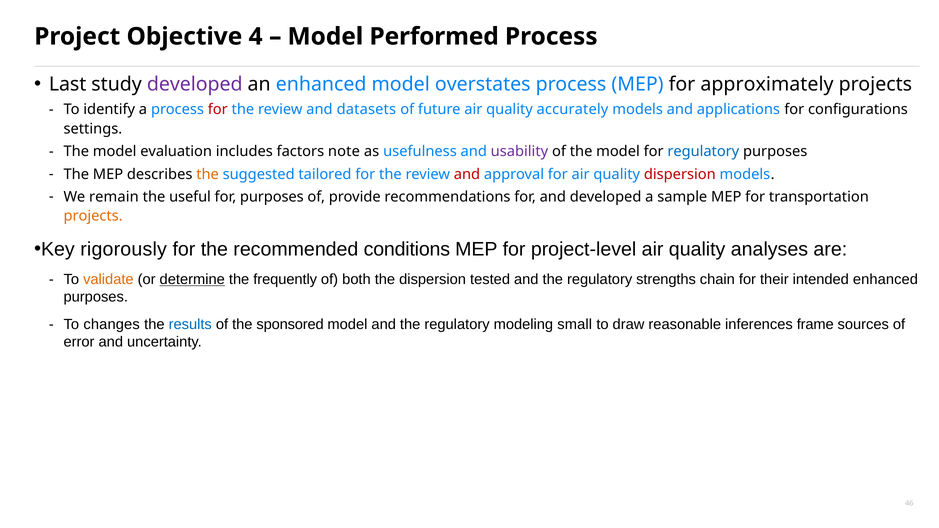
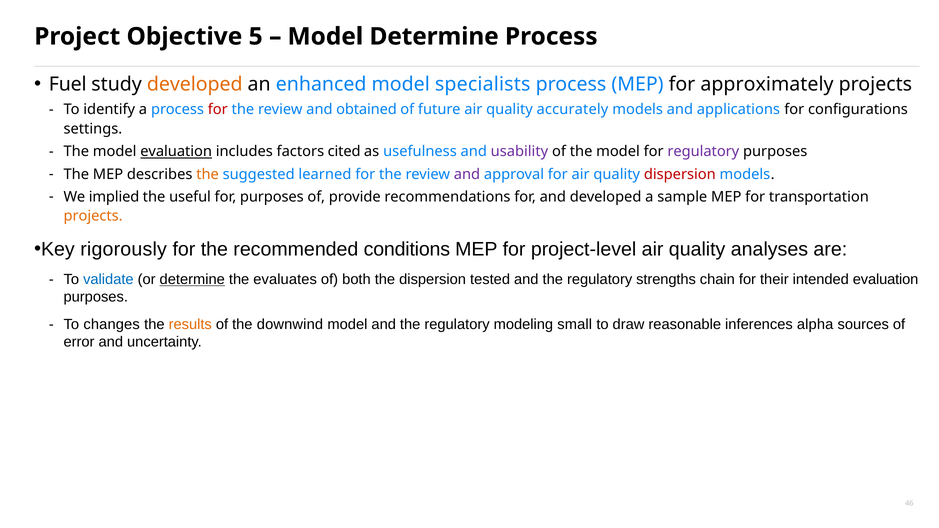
4: 4 -> 5 (256, 37)
Model Performed: Performed -> Determine (434, 37)
Last: Last -> Fuel (68, 84)
developed colour: purple -> orange (195, 84)
overstates: overstates -> specialists (483, 84)
datasets: datasets -> obtained (367, 110)
evaluation underline: none -> present (176, 152)
note: note -> cited (344, 152)
regulatory colour: blue -> purple (703, 152)
tailored: tailored -> learned (325, 174)
and colour: red -> purple (467, 174)
remain: remain -> implied (114, 197)
validate colour: orange -> blue (108, 280)
frequently: frequently -> evaluates (285, 280)
intended enhanced: enhanced -> evaluation (886, 280)
results colour: blue -> orange (190, 325)
sponsored: sponsored -> downwind (290, 325)
frame: frame -> alpha (815, 325)
